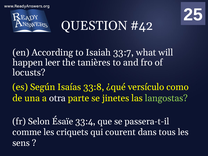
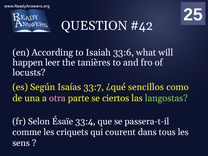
33:7: 33:7 -> 33:6 (123, 53)
33:8: 33:8 -> 33:7 (94, 87)
versículo: versículo -> sencillos (146, 87)
otra colour: white -> pink (57, 98)
jinetes: jinetes -> ciertos (116, 98)
